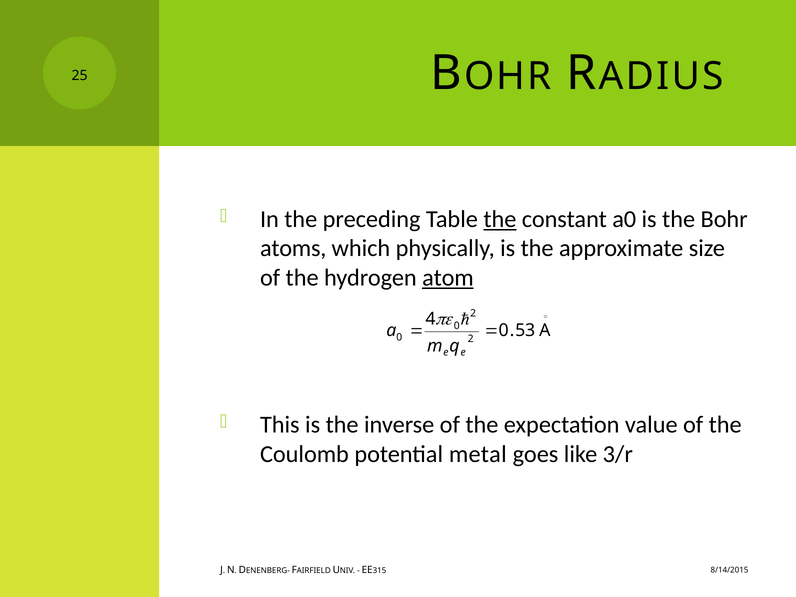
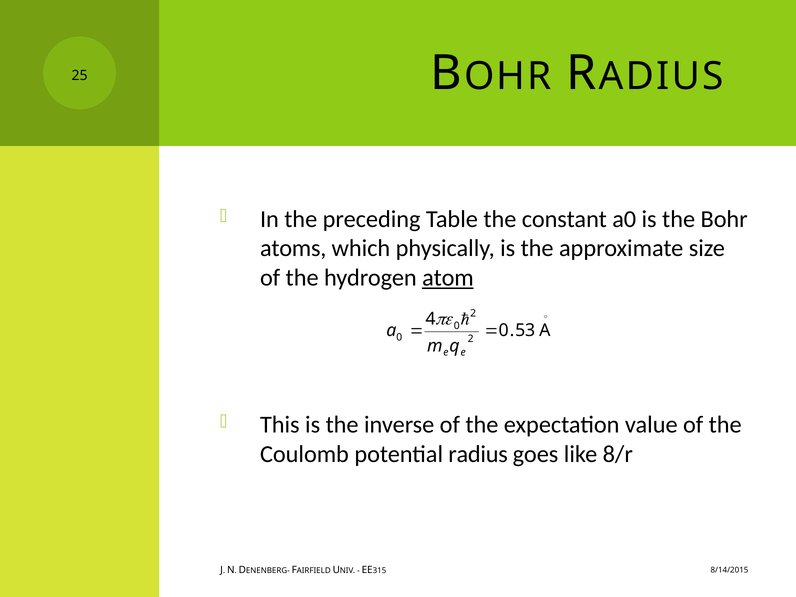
the underline: present -> none (500, 219)
metal: metal -> radius (478, 454)
3/r: 3/r -> 8/r (618, 454)
